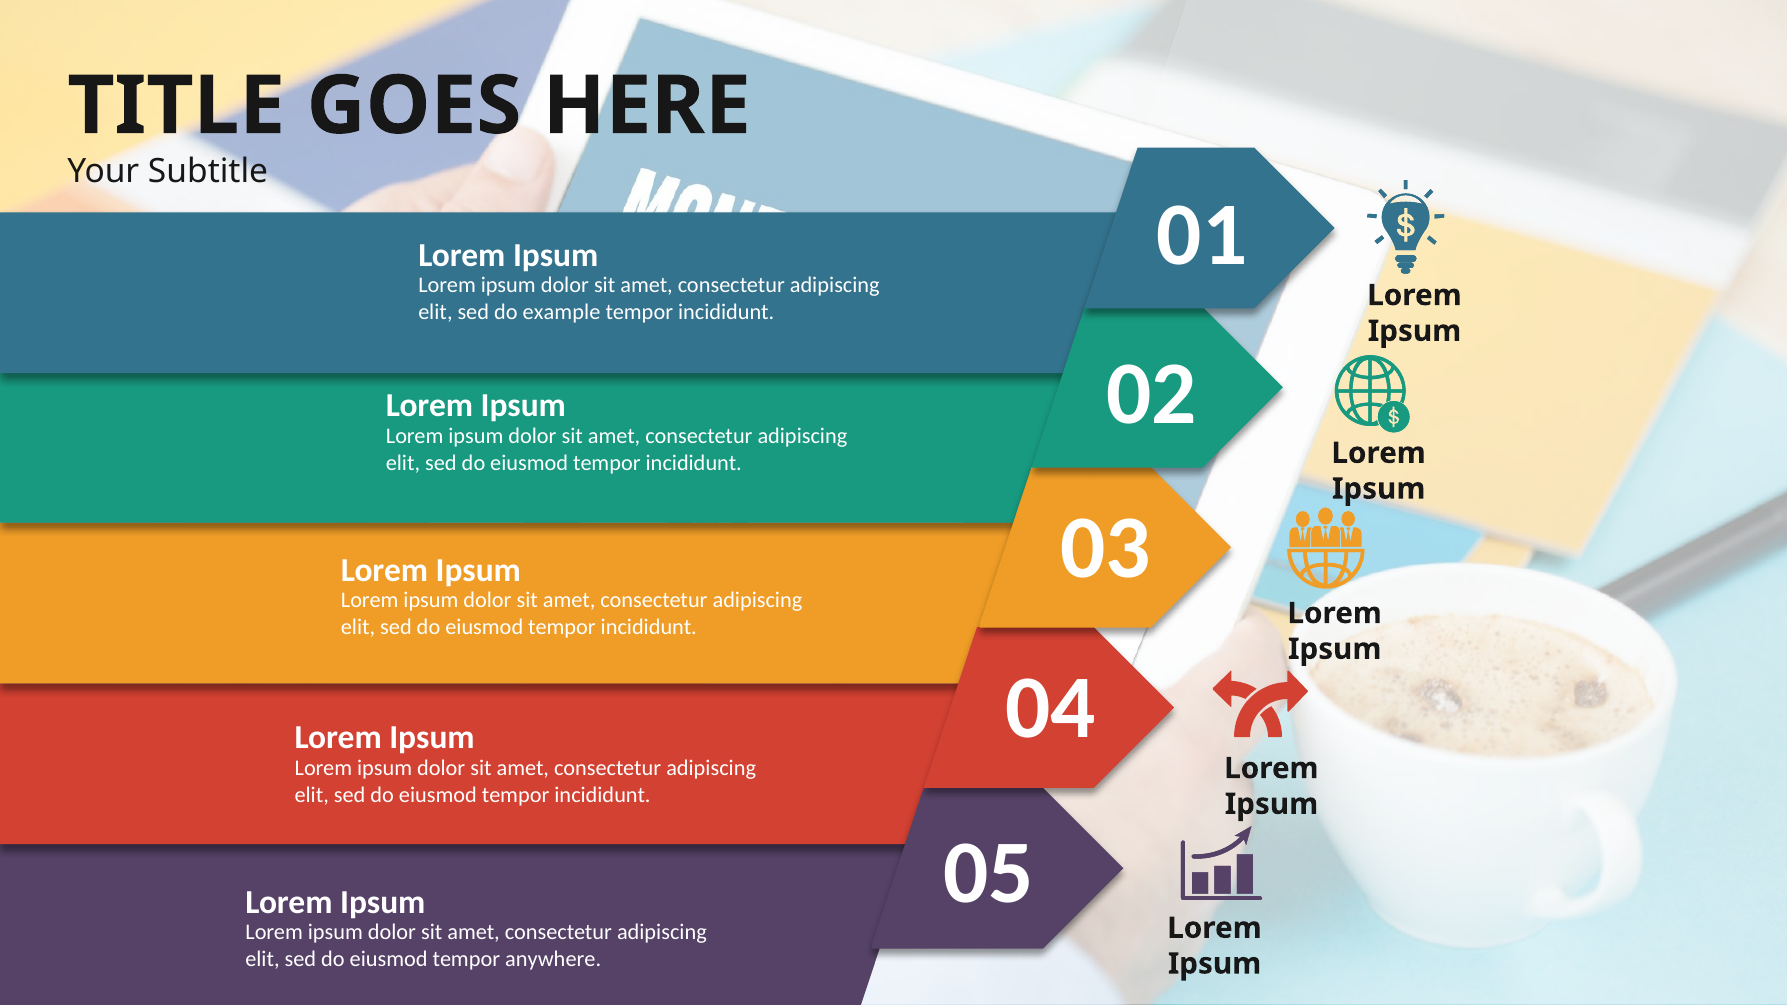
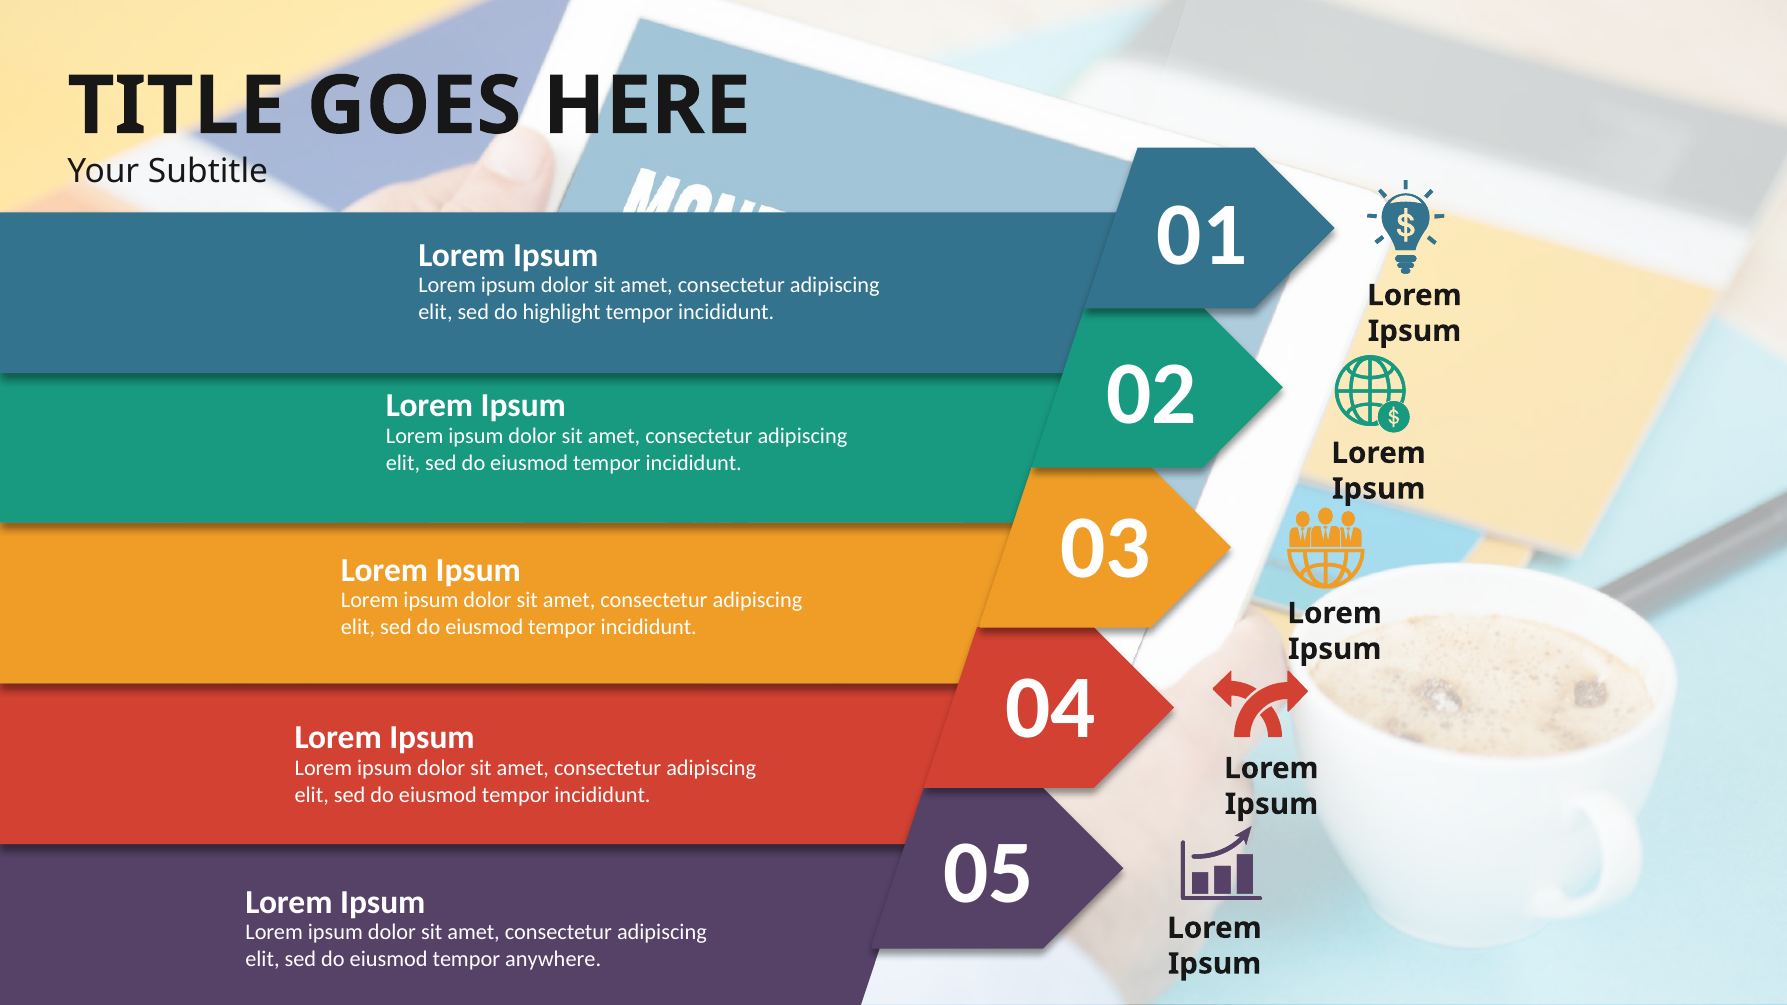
example: example -> highlight (562, 312)
